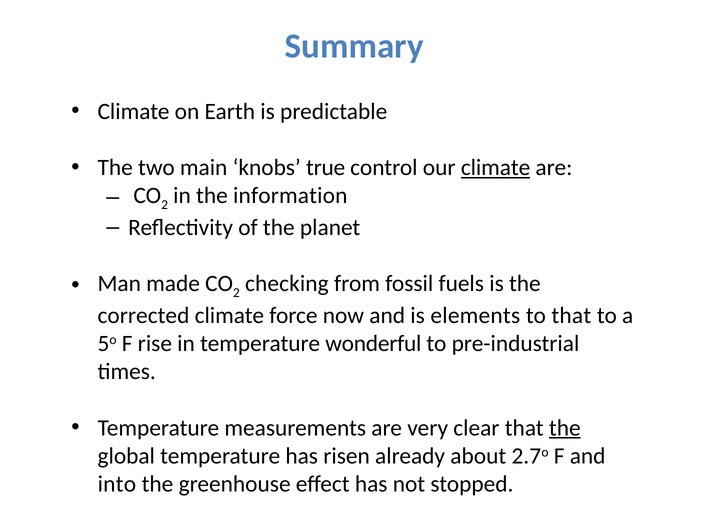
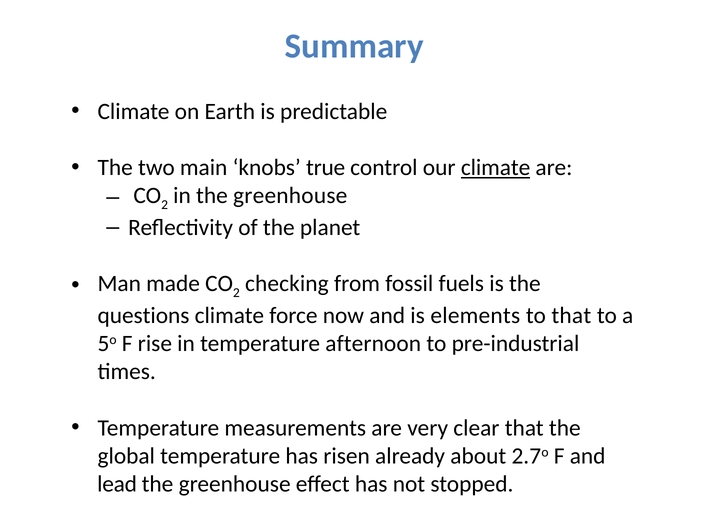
in the information: information -> greenhouse (290, 196)
corrected: corrected -> questions (144, 315)
wonderful: wonderful -> afternoon (373, 344)
the underline: present -> none (565, 428)
into: into -> lead (117, 484)
